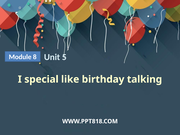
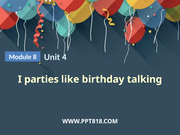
5: 5 -> 4 (64, 57)
special: special -> parties (41, 79)
